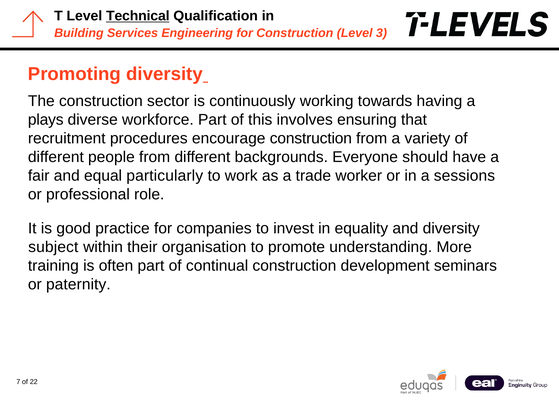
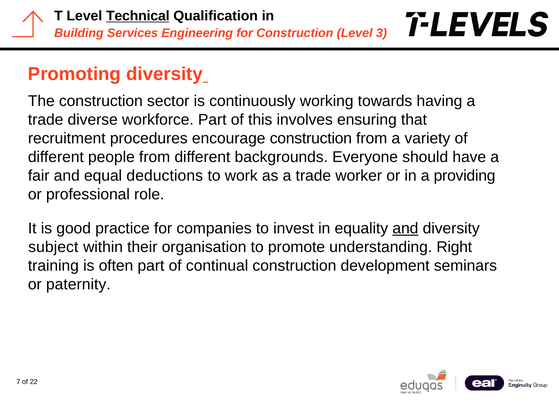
plays: plays -> trade (46, 120)
particularly: particularly -> deductions (165, 176)
sessions: sessions -> providing (465, 176)
and underline: none -> present (405, 229)
More: More -> Right (454, 247)
